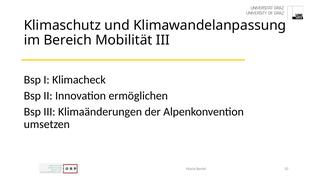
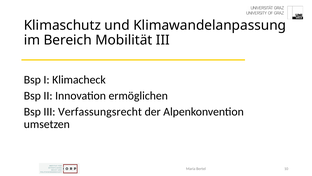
Klimaänderungen: Klimaänderungen -> Verfassungsrecht (100, 111)
